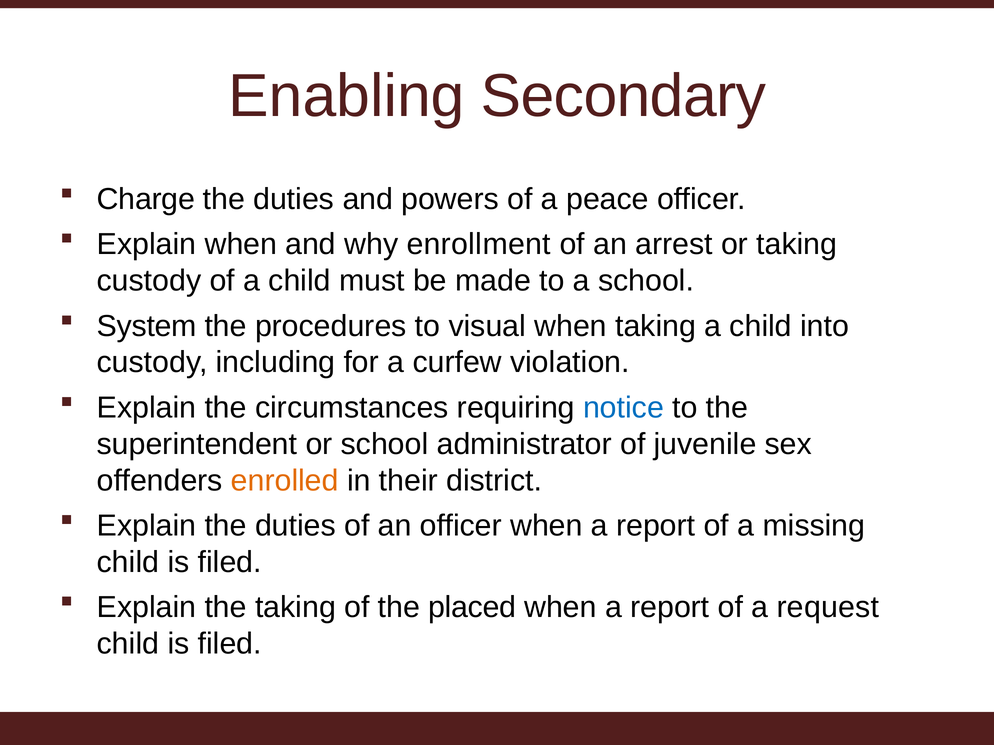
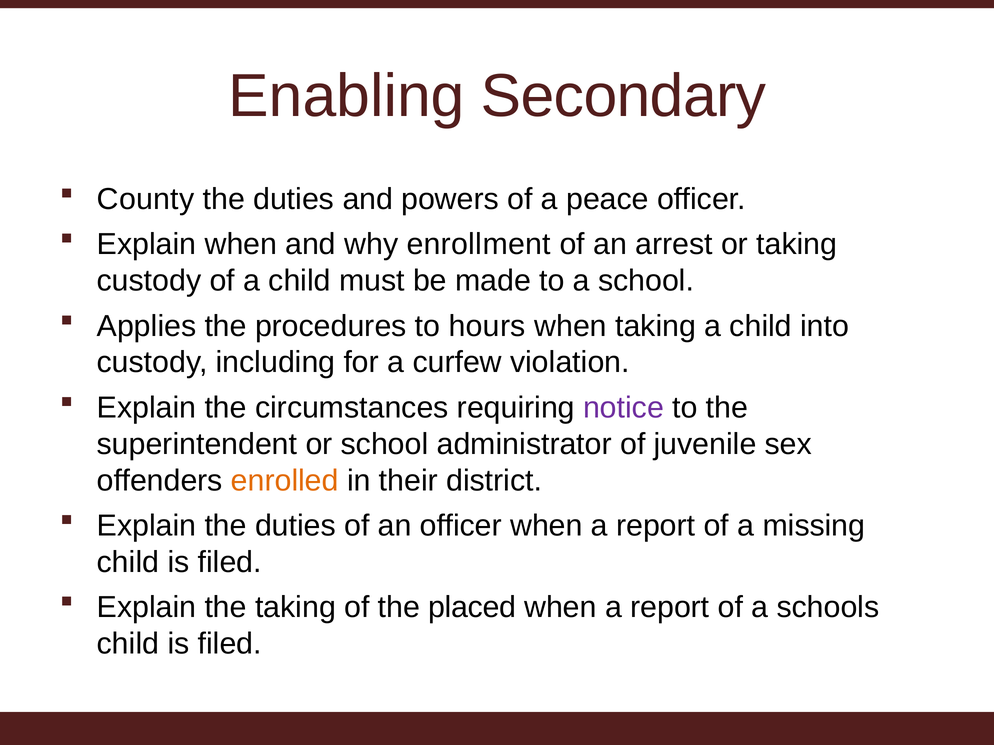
Charge: Charge -> County (146, 199)
System: System -> Applies (147, 326)
visual: visual -> hours (487, 326)
notice colour: blue -> purple (624, 408)
request: request -> schools (828, 608)
